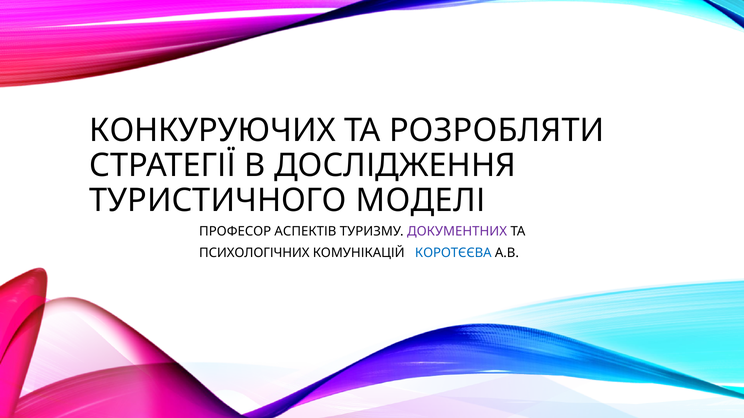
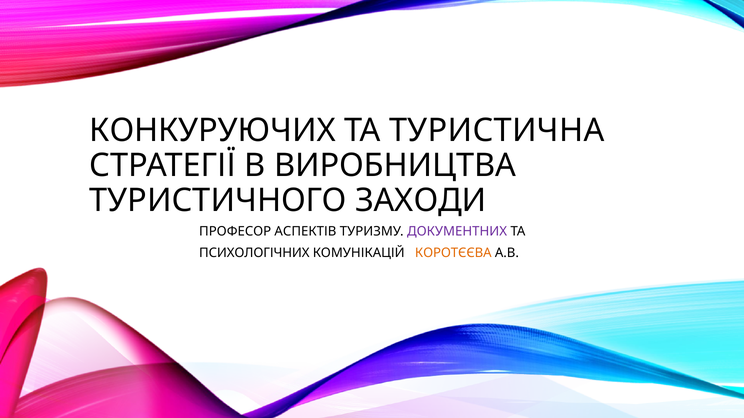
РОЗРОБЛЯТИ: РОЗРОБЛЯТИ -> ТУРИСТИЧНА (497, 131)
ДОСЛІДЖЕННЯ: ДОСЛІДЖЕННЯ -> ВИРОБНИЦТВА (395, 166)
МОДЕЛІ: МОДЕЛІ -> ЗАХОДИ (421, 201)
КОРОТЄЄВА colour: blue -> orange (453, 253)
